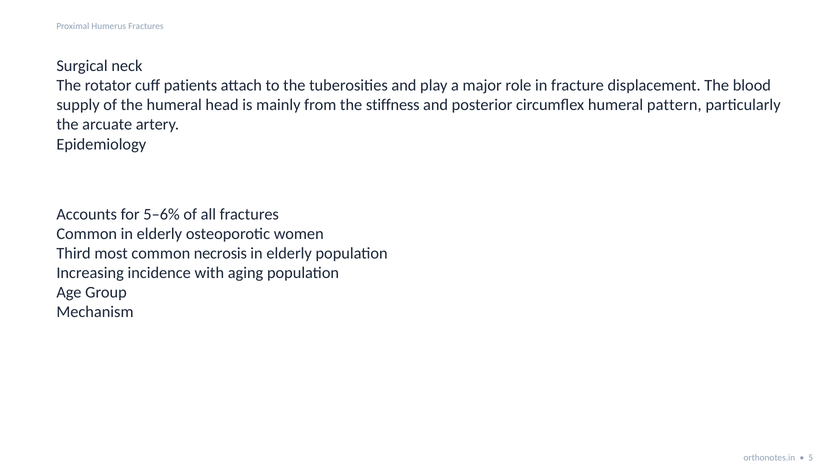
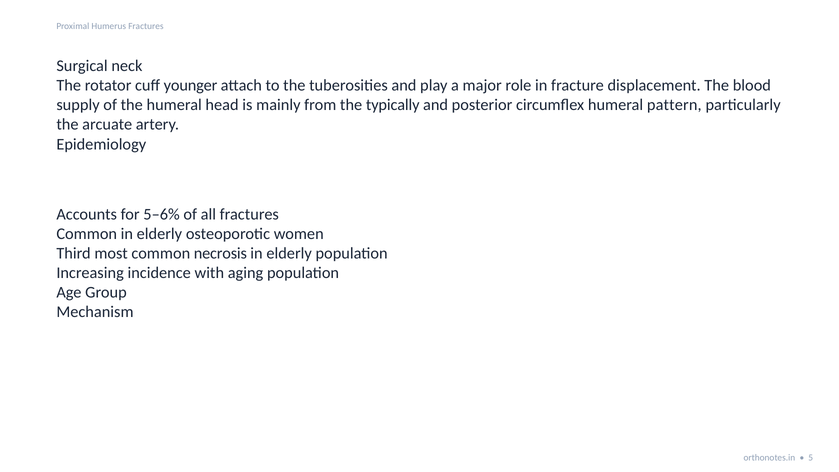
patients: patients -> younger (191, 85)
stiffness: stiffness -> typically (393, 105)
